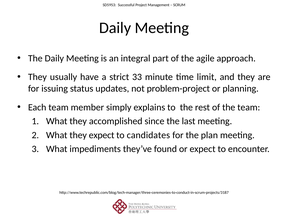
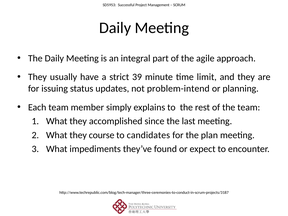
33: 33 -> 39 (137, 77)
problem-project: problem-project -> problem-intend (178, 89)
they expect: expect -> course (102, 135)
